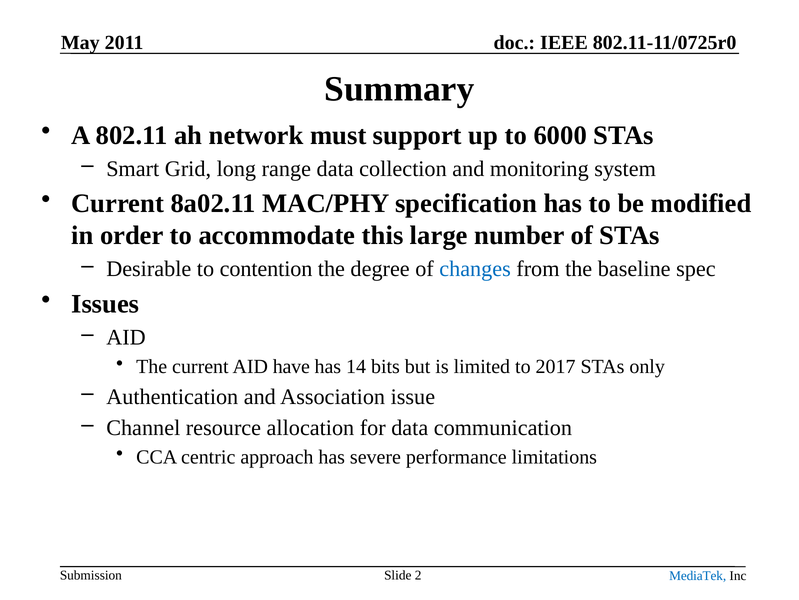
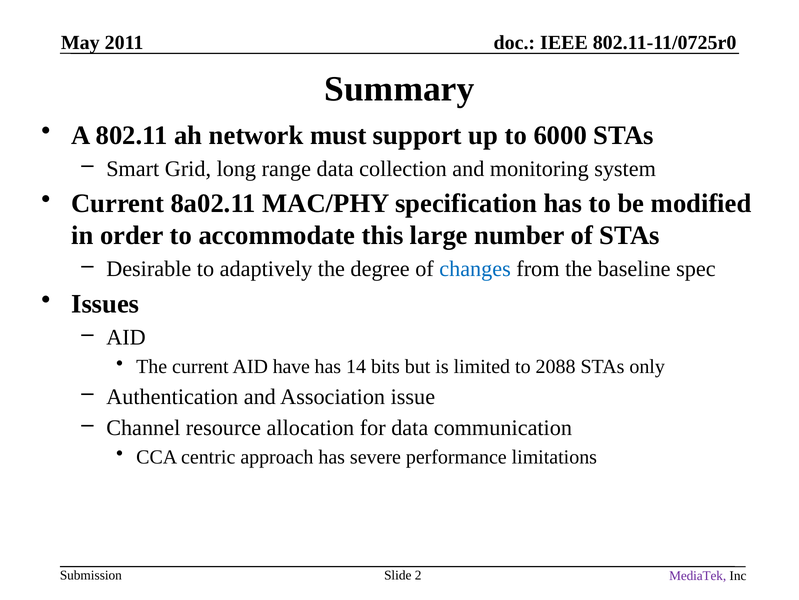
contention: contention -> adaptively (266, 269)
2017: 2017 -> 2088 (556, 366)
MediaTek colour: blue -> purple (698, 575)
